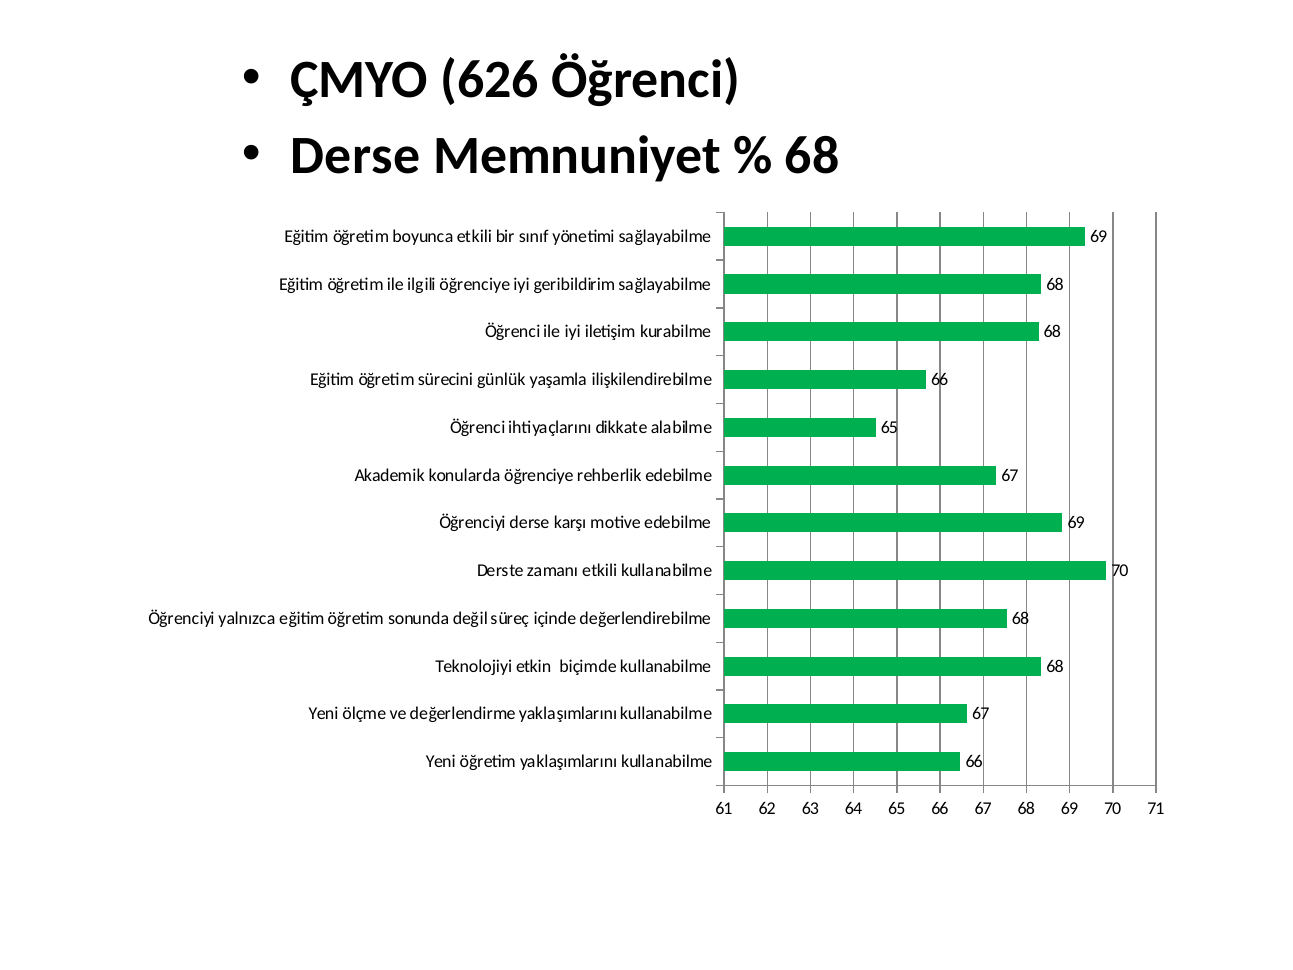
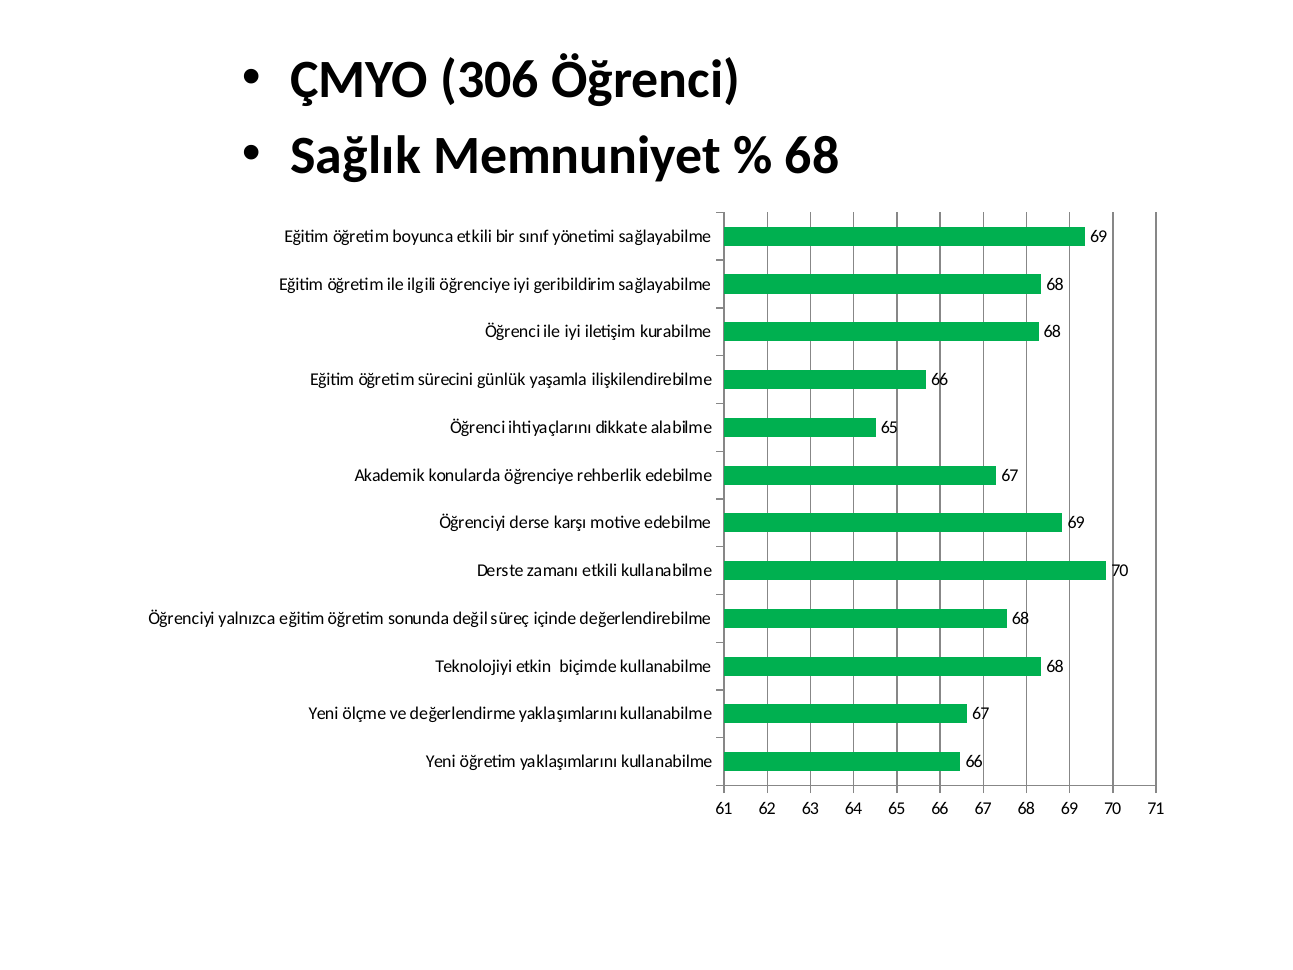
626: 626 -> 306 (490, 79)
Derse: Derse -> Sağlık (356, 156)
